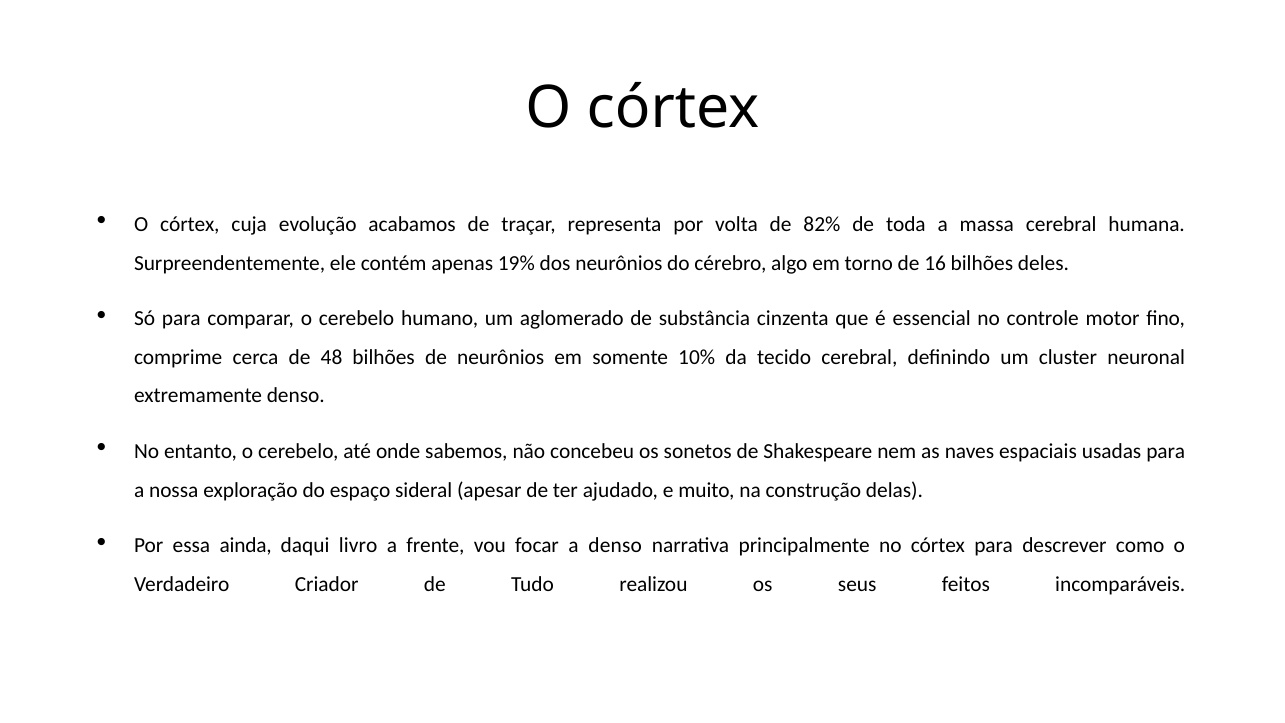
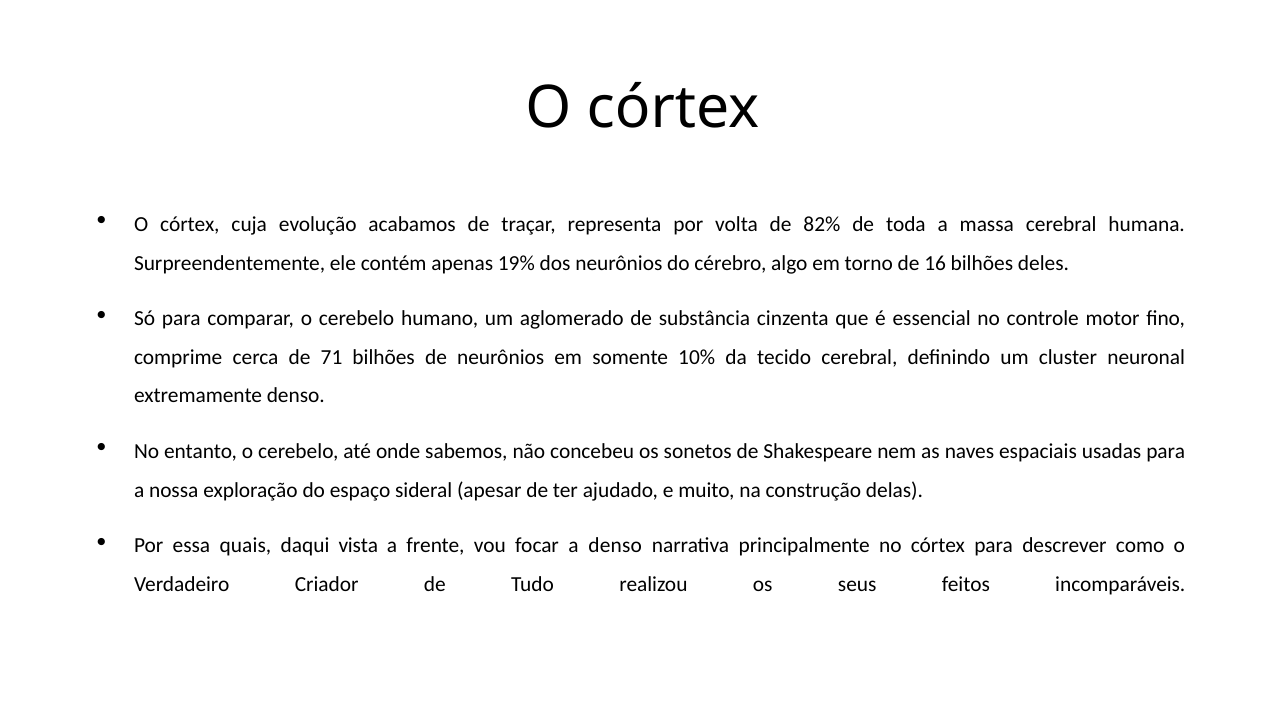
48: 48 -> 71 (331, 357)
ainda: ainda -> quais (245, 546)
livro: livro -> vista (358, 546)
